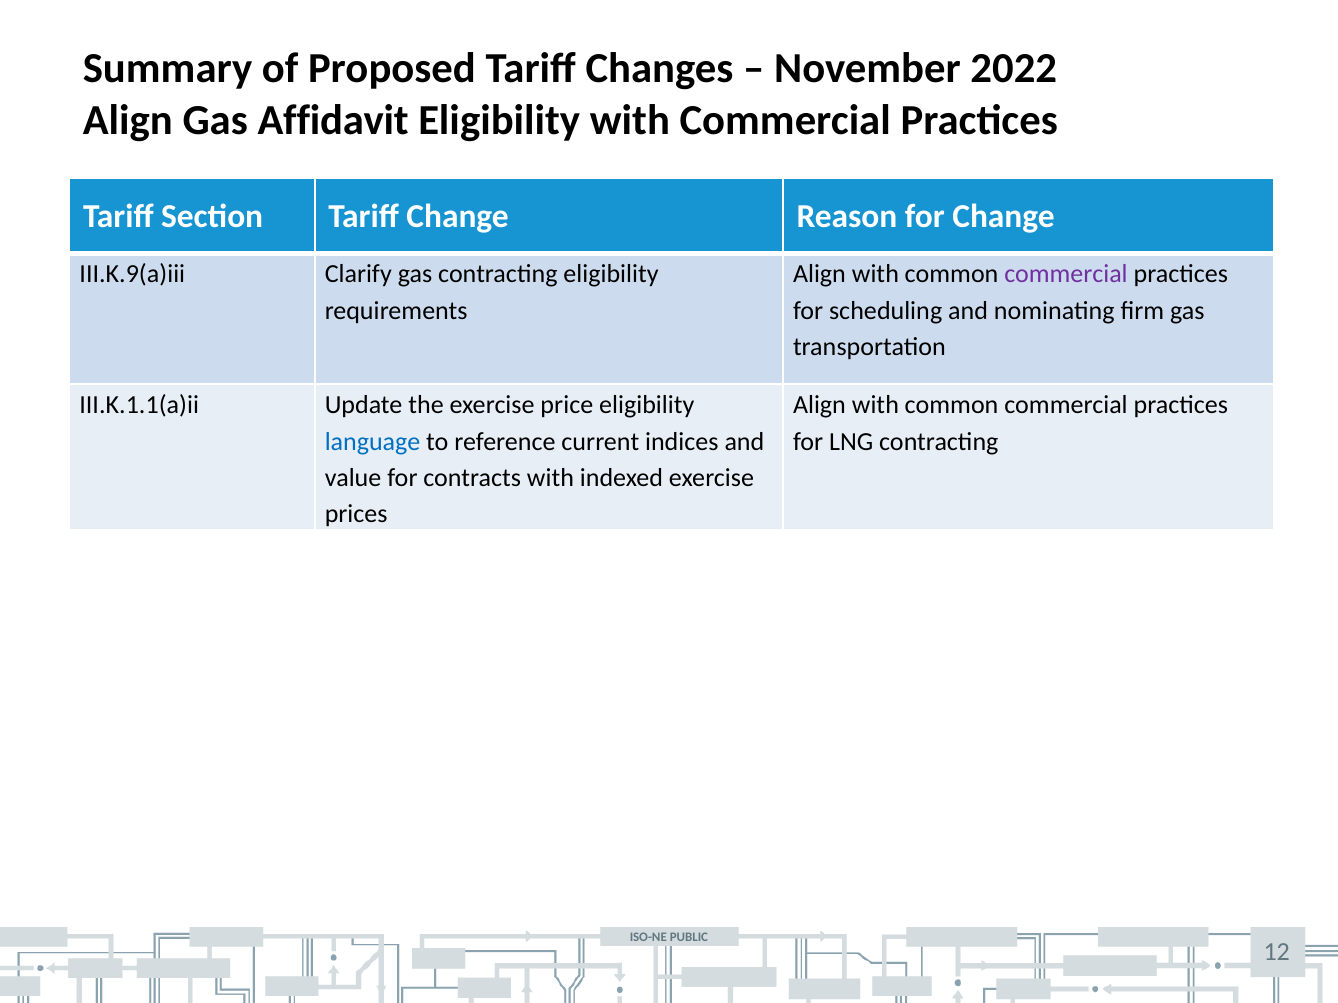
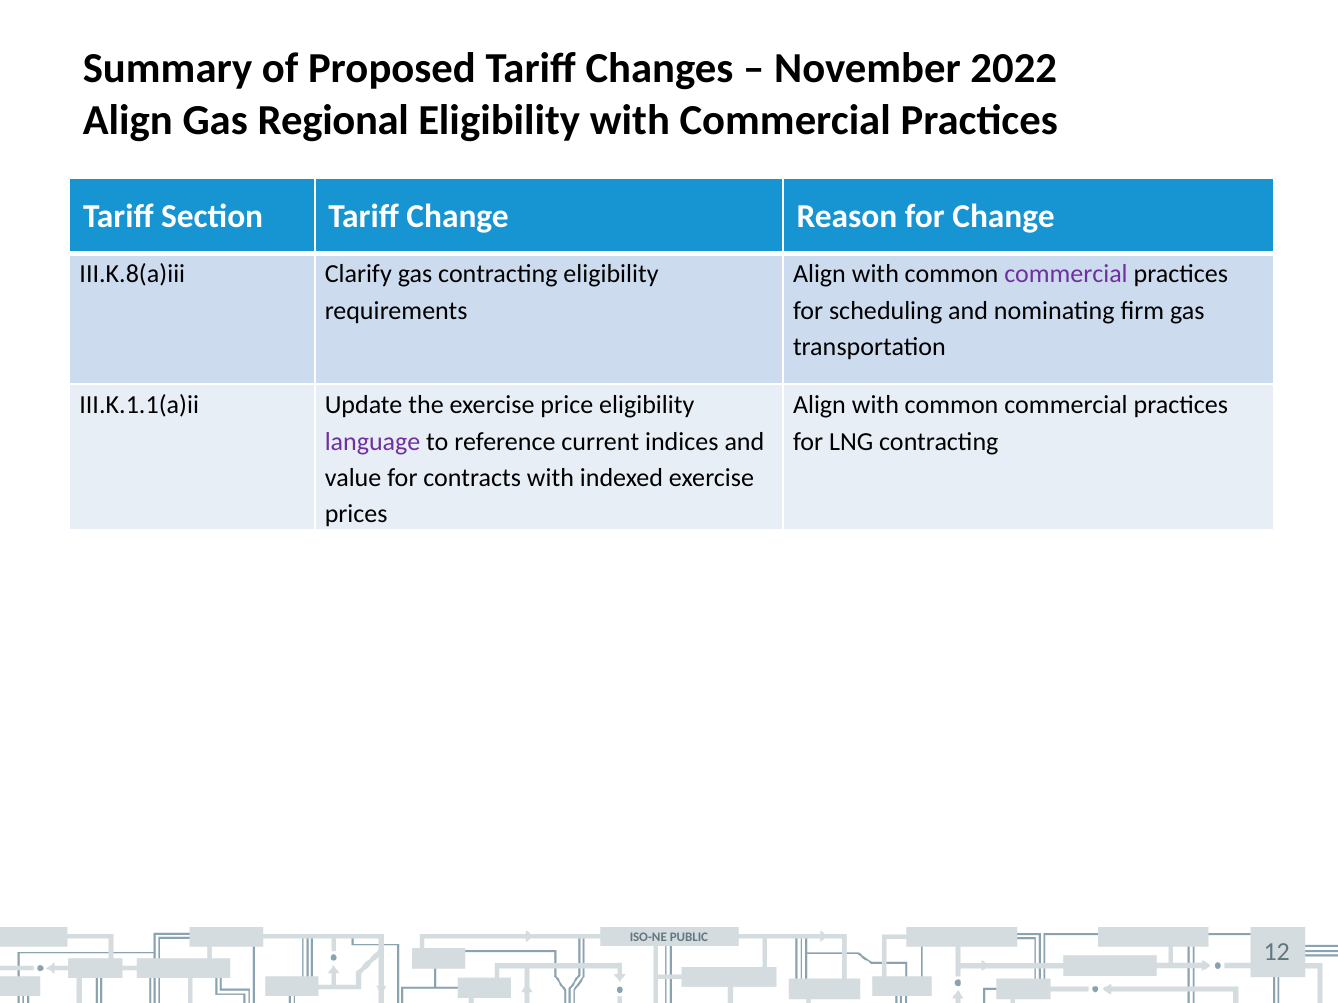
Affidavit: Affidavit -> Regional (333, 120)
III.K.9(a)iii: III.K.9(a)iii -> III.K.8(a)iii (132, 274)
language colour: blue -> purple (373, 442)
